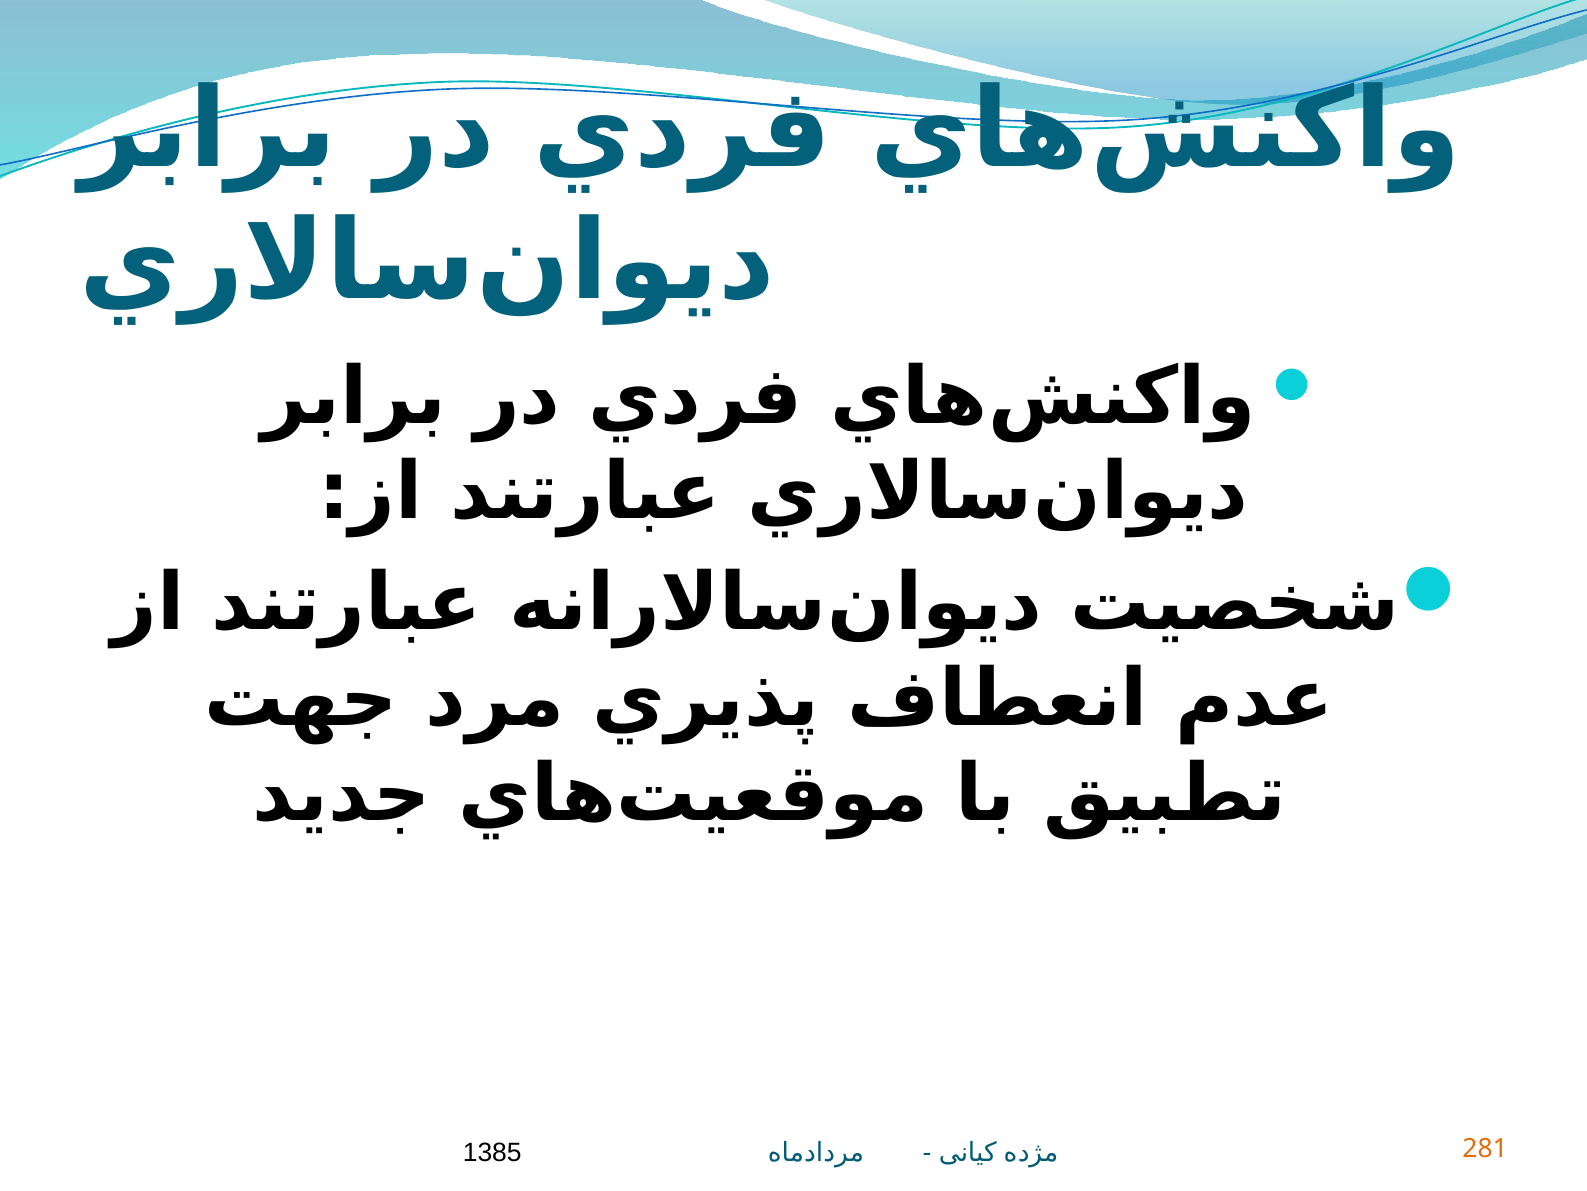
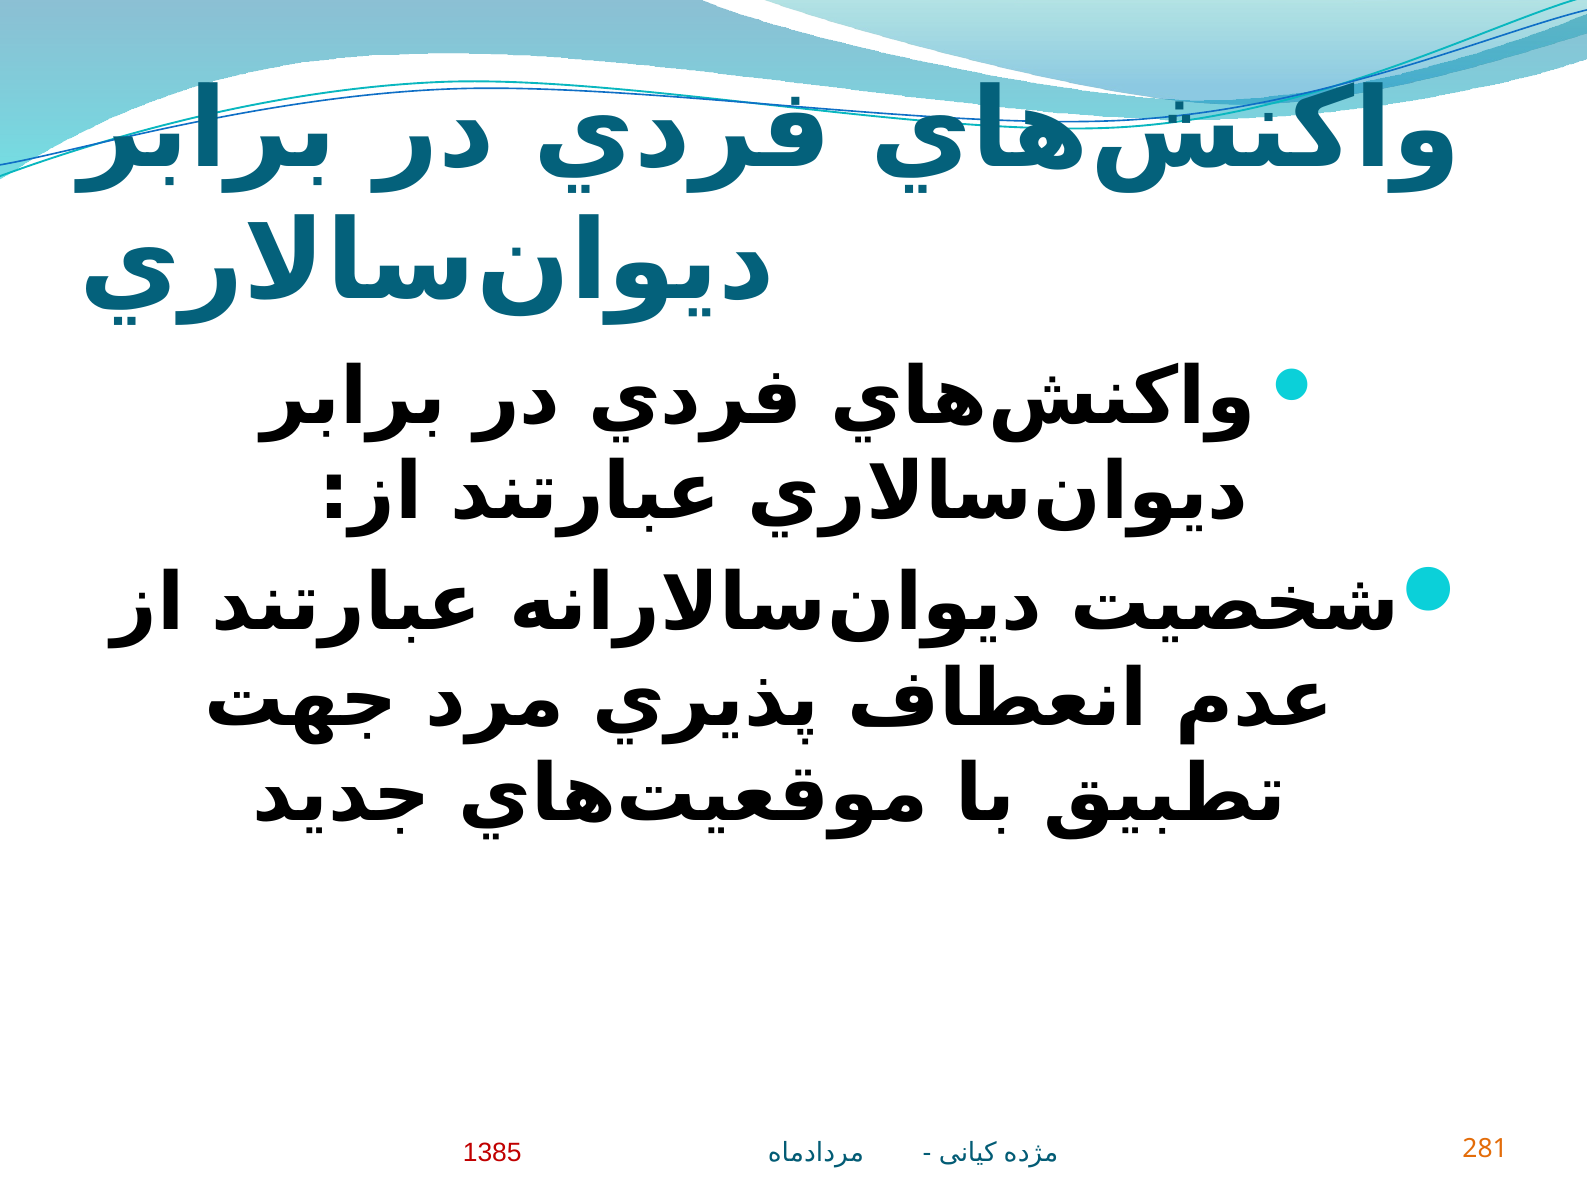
1385 colour: black -> red (492, 1152)
